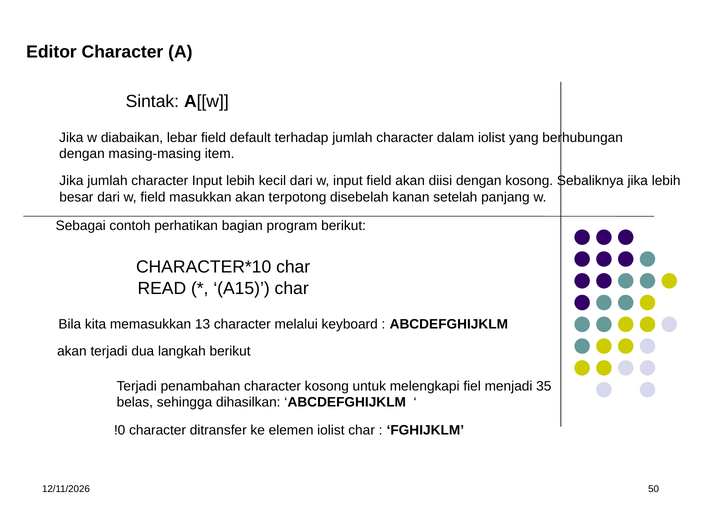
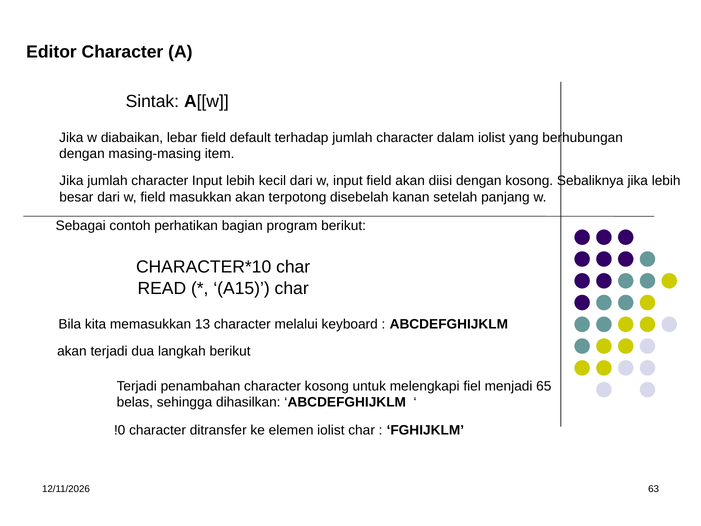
35: 35 -> 65 (544, 386)
50: 50 -> 63 (654, 489)
